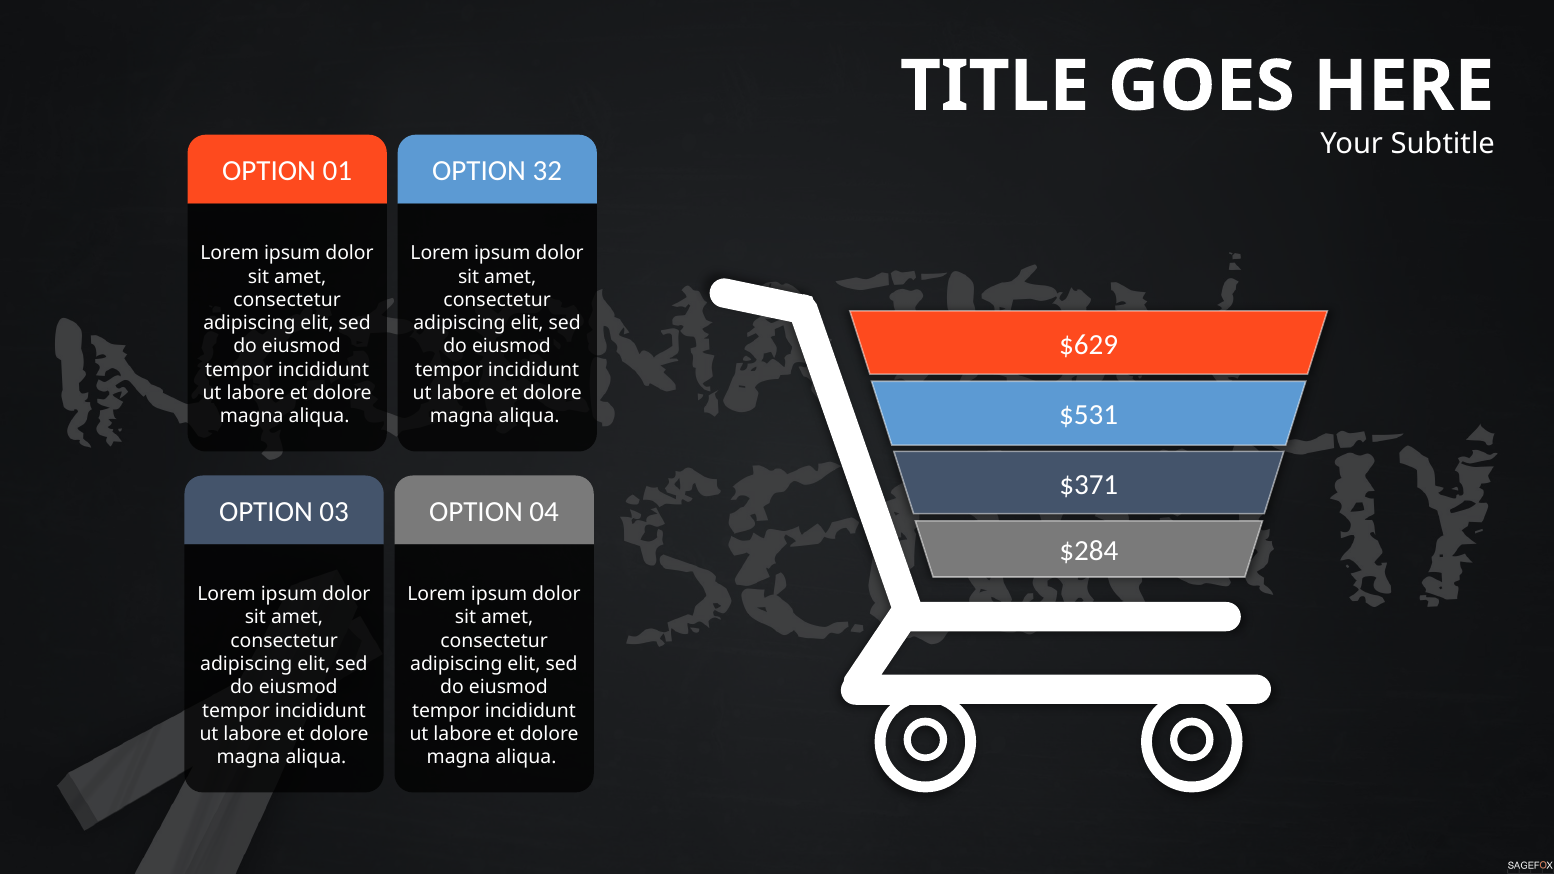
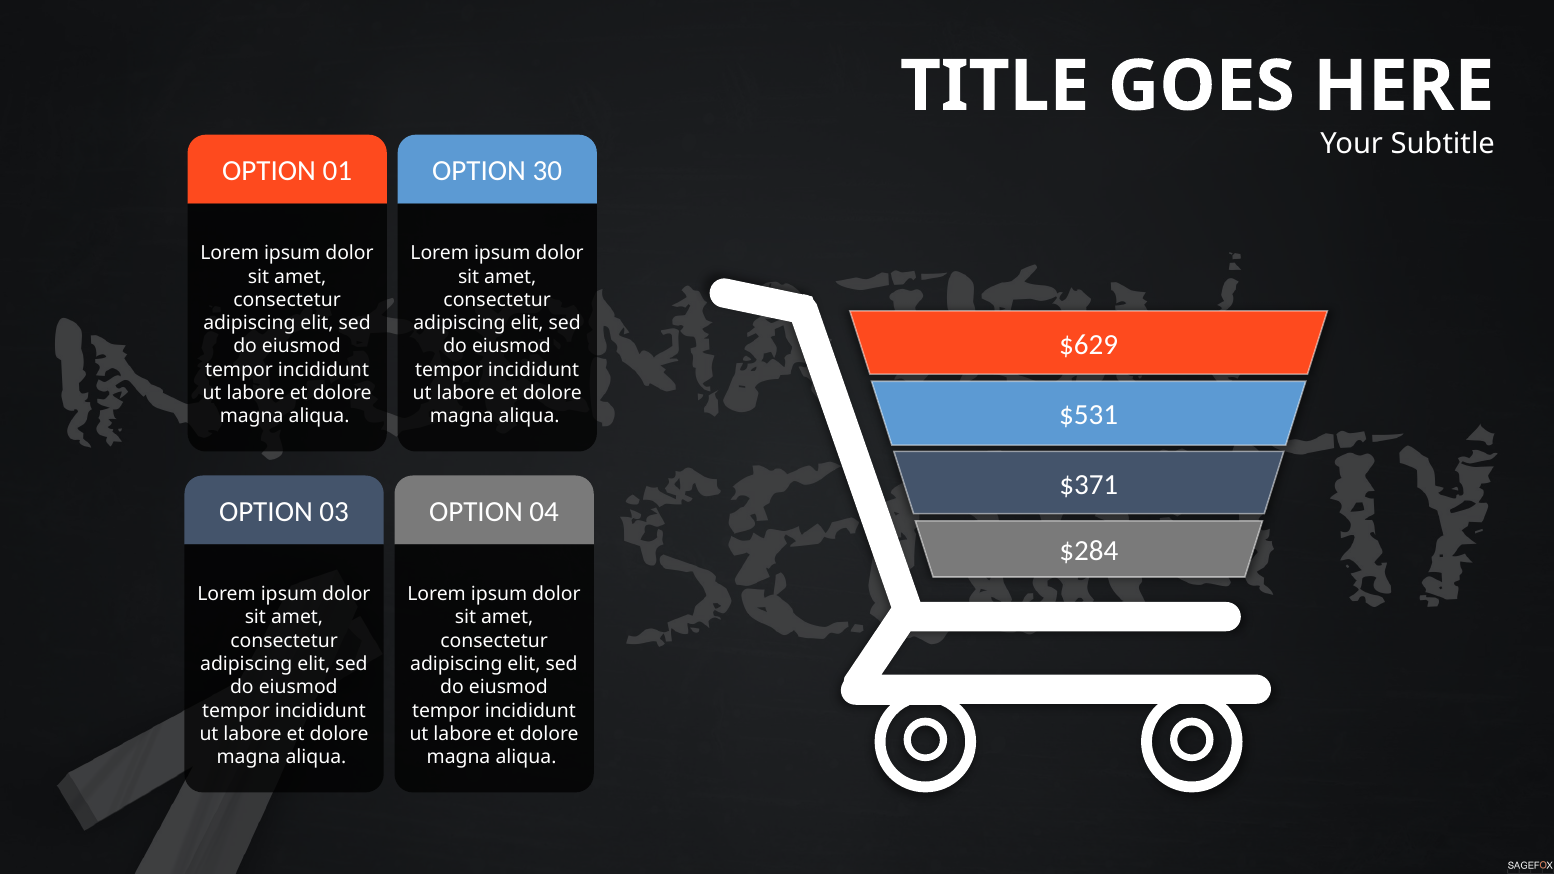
32: 32 -> 30 (547, 171)
